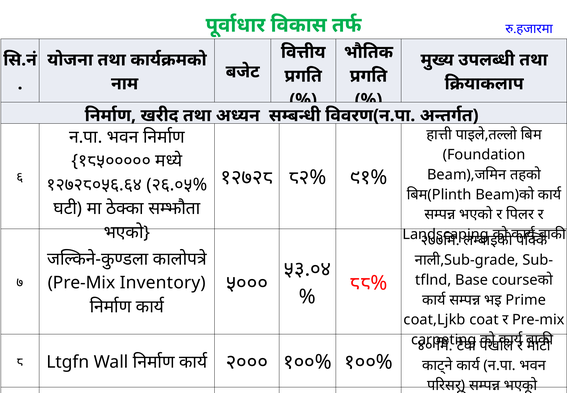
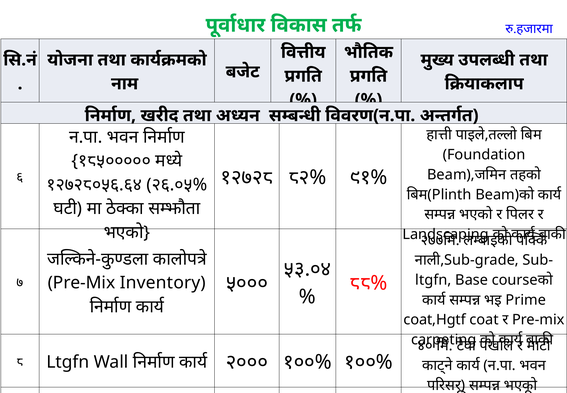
tflnd: tflnd -> ltgfn (433, 280)
coat,Ljkb: coat,Ljkb -> coat,Hgtf (435, 319)
